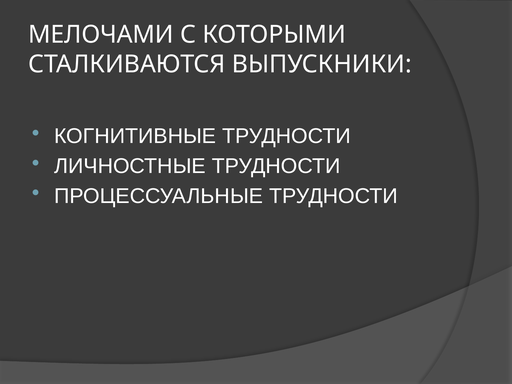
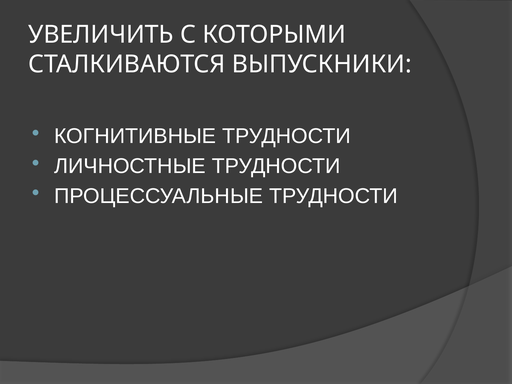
МЕЛОЧАМИ: МЕЛОЧАМИ -> УВЕЛИЧИТЬ (101, 35)
